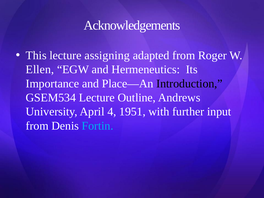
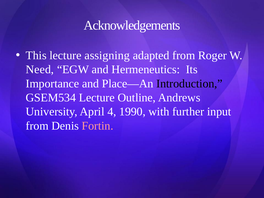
Ellen: Ellen -> Need (40, 69)
1951: 1951 -> 1990 (132, 112)
Fortin colour: light blue -> pink (98, 126)
